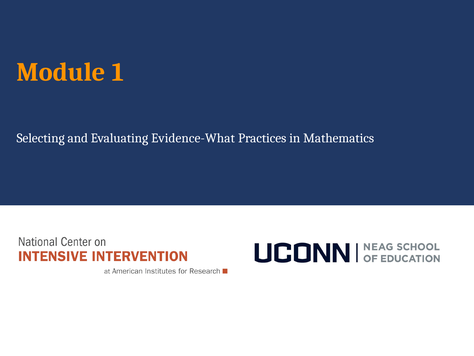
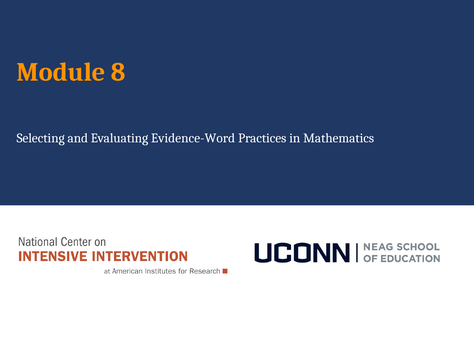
1: 1 -> 8 (118, 72)
Evidence-What: Evidence-What -> Evidence-Word (193, 138)
